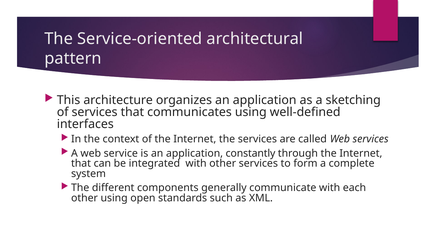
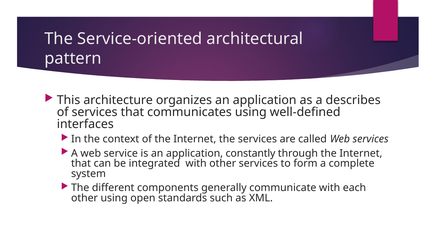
sketching: sketching -> describes (353, 100)
